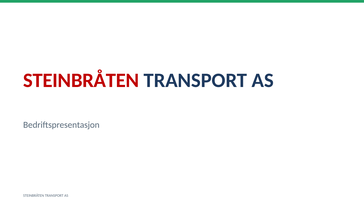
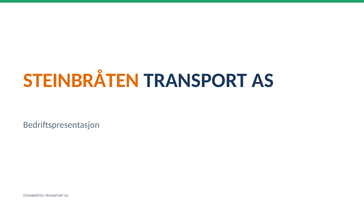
STEINBRÅTEN colour: red -> orange (81, 81)
